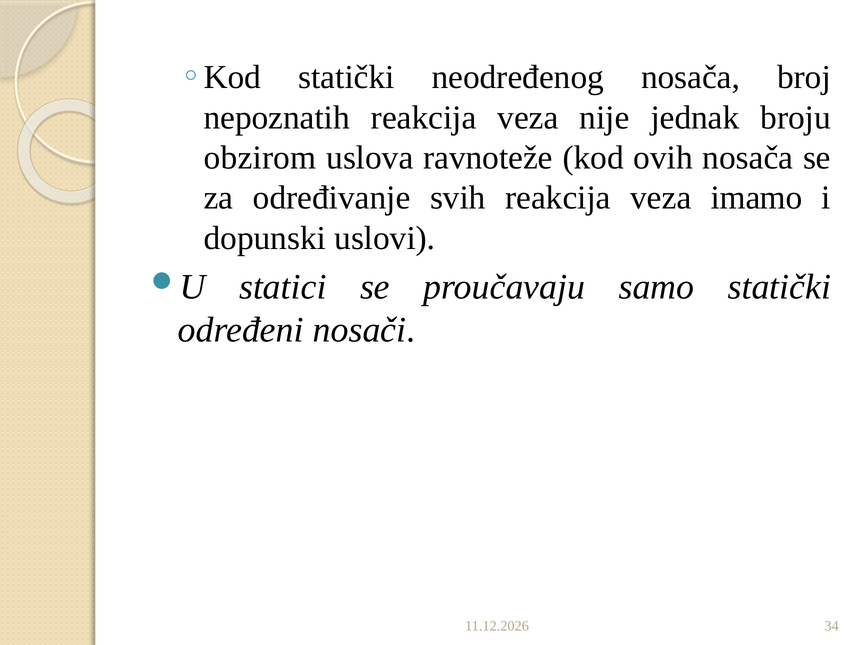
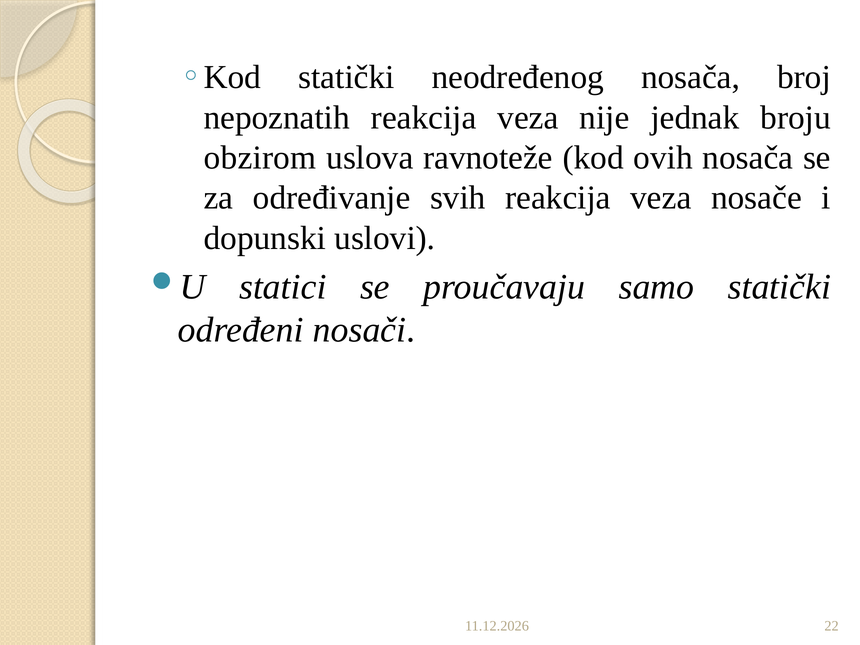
imamo: imamo -> nosače (756, 198)
34: 34 -> 22 (832, 626)
